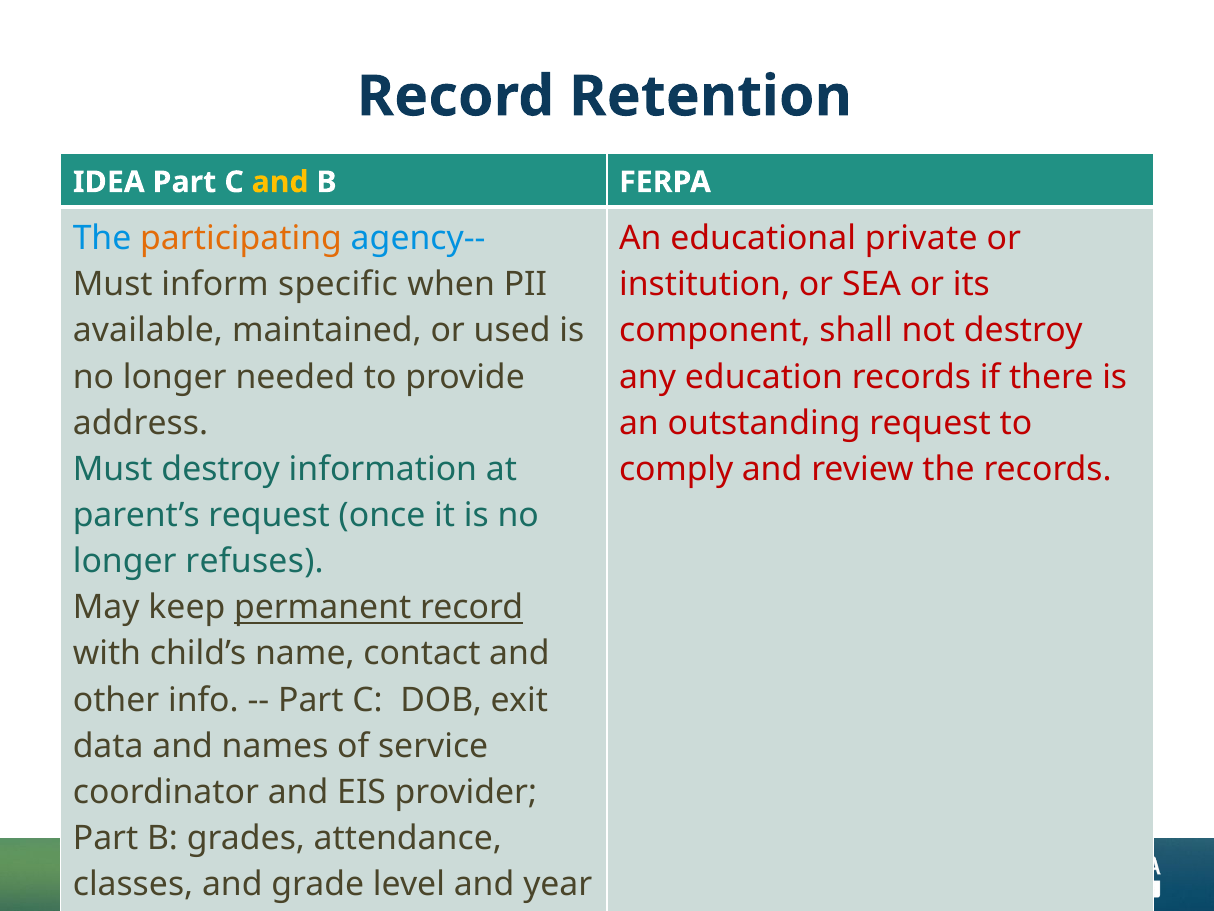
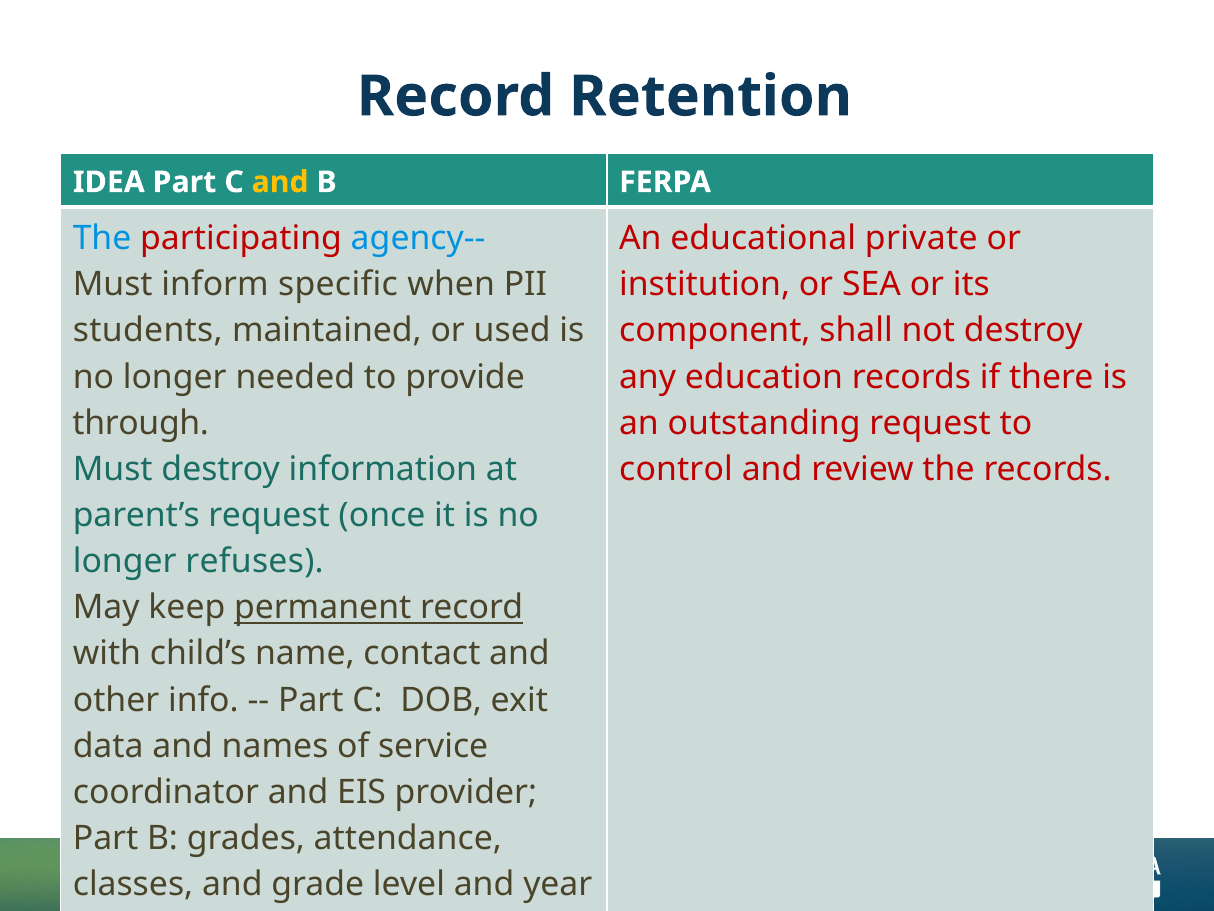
participating colour: orange -> red (241, 238)
available: available -> students (148, 331)
address: address -> through (141, 423)
comply: comply -> control (676, 469)
